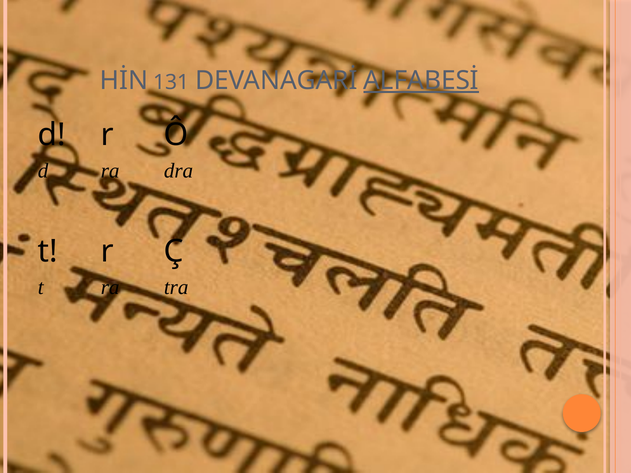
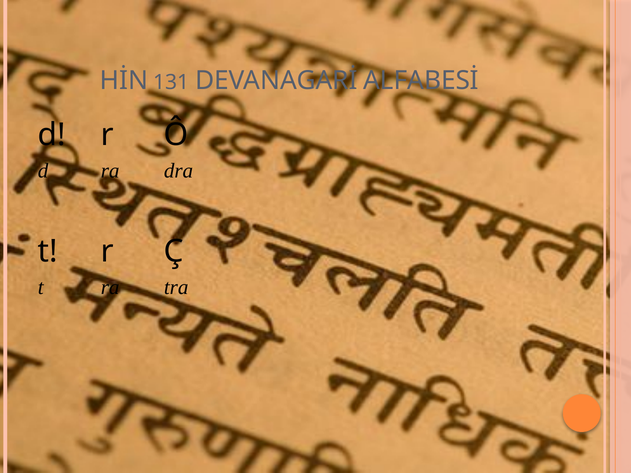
ALFABESİ underline: present -> none (421, 81)
